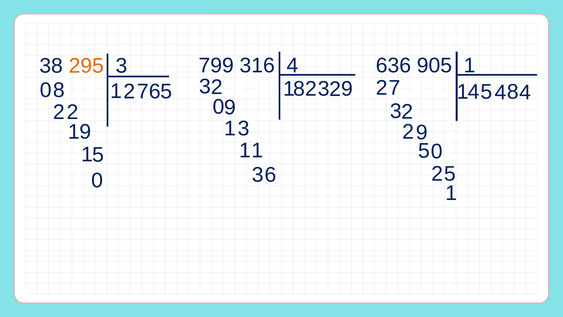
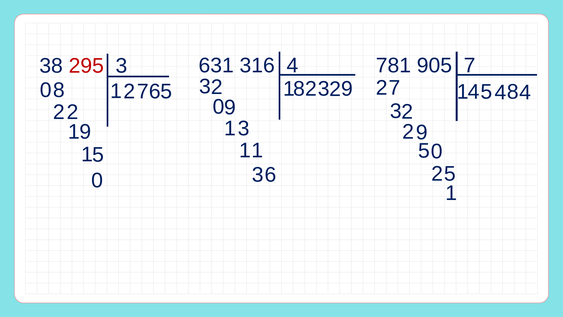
295 colour: orange -> red (86, 66)
799: 799 -> 631 (216, 65)
636: 636 -> 781 (393, 65)
905 1: 1 -> 7 (470, 65)
